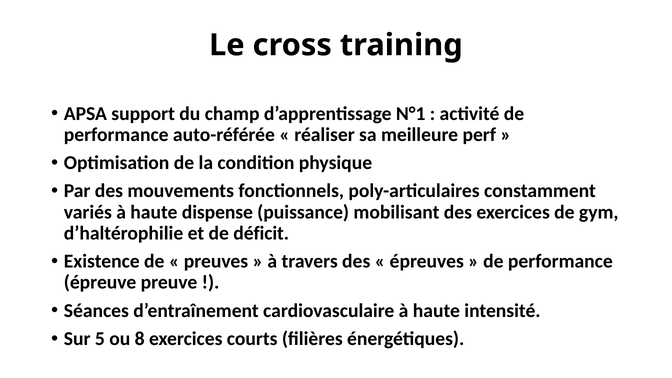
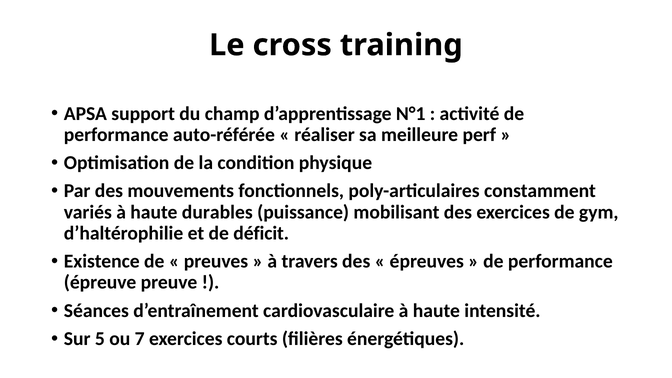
dispense: dispense -> durables (217, 212)
8: 8 -> 7 (140, 339)
